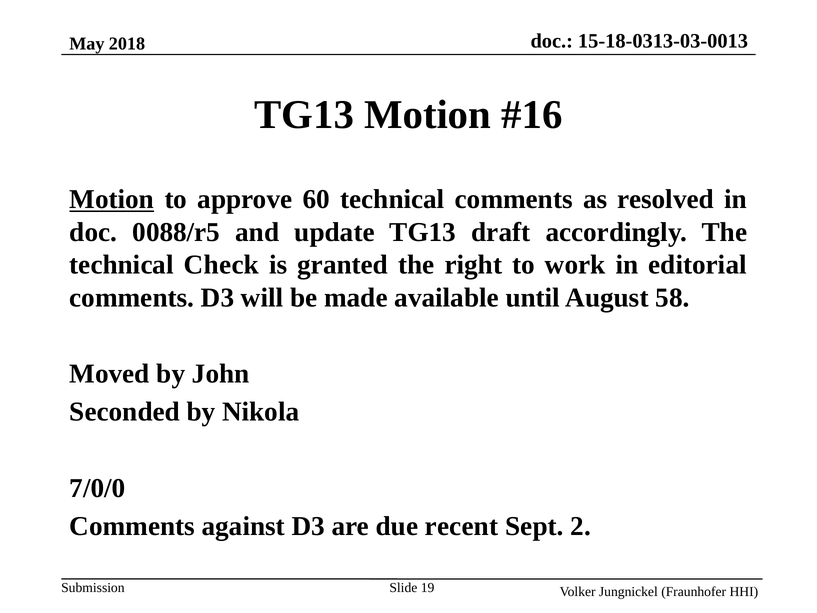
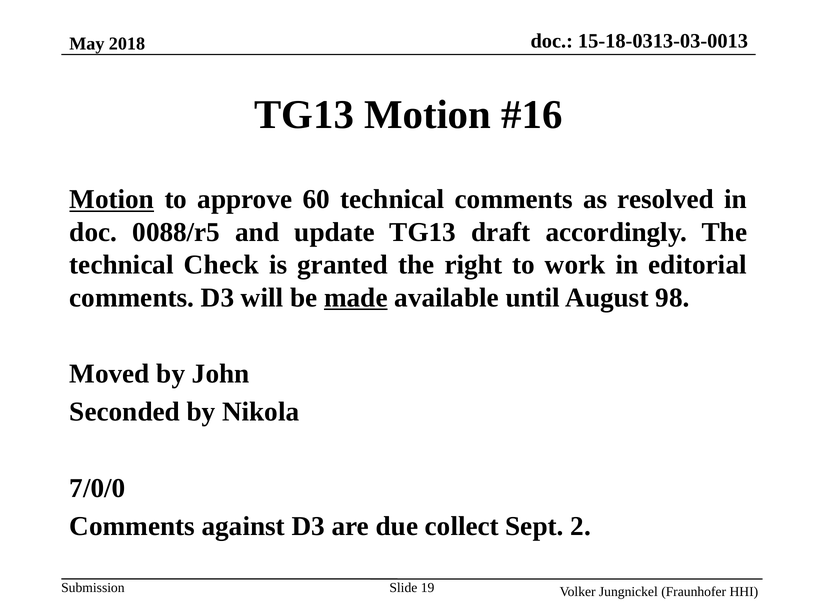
made underline: none -> present (356, 297)
58: 58 -> 98 (672, 297)
recent: recent -> collect (462, 526)
